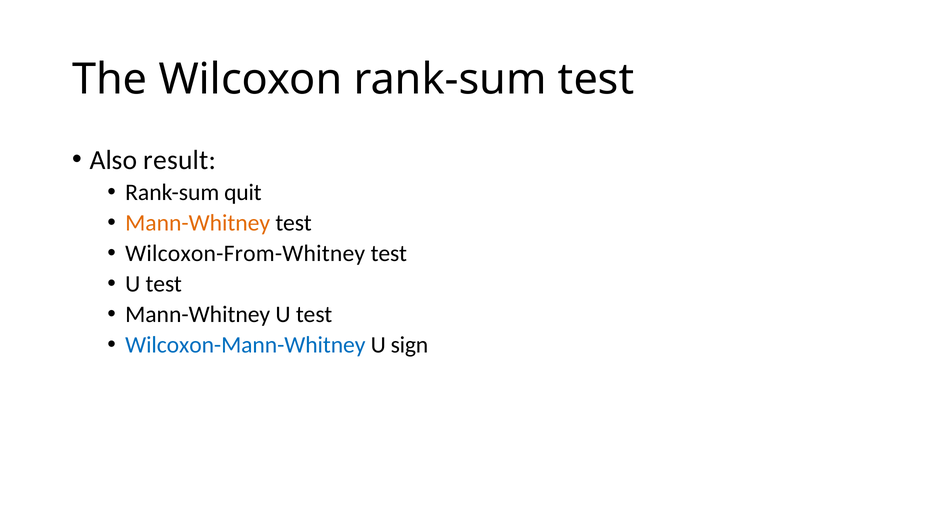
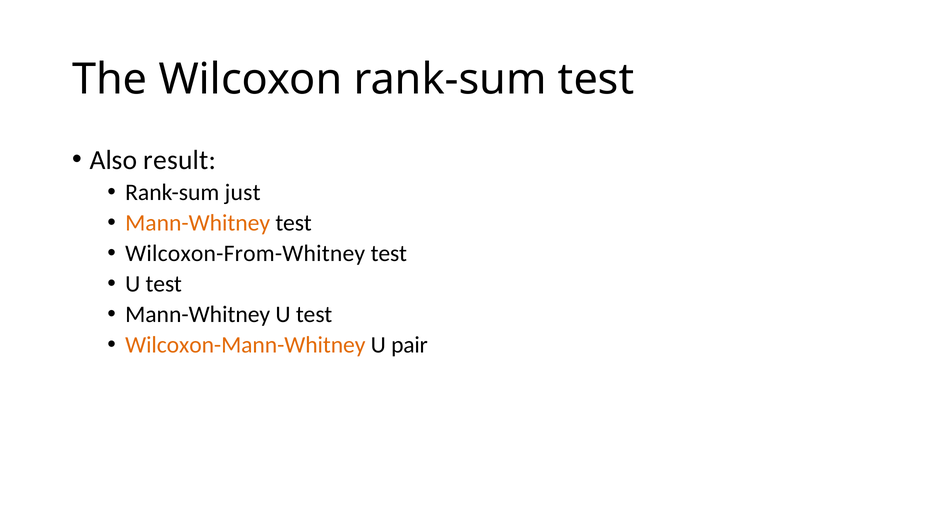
quit: quit -> just (243, 192)
Wilcoxon-Mann-Whitney colour: blue -> orange (245, 344)
sign: sign -> pair (409, 344)
